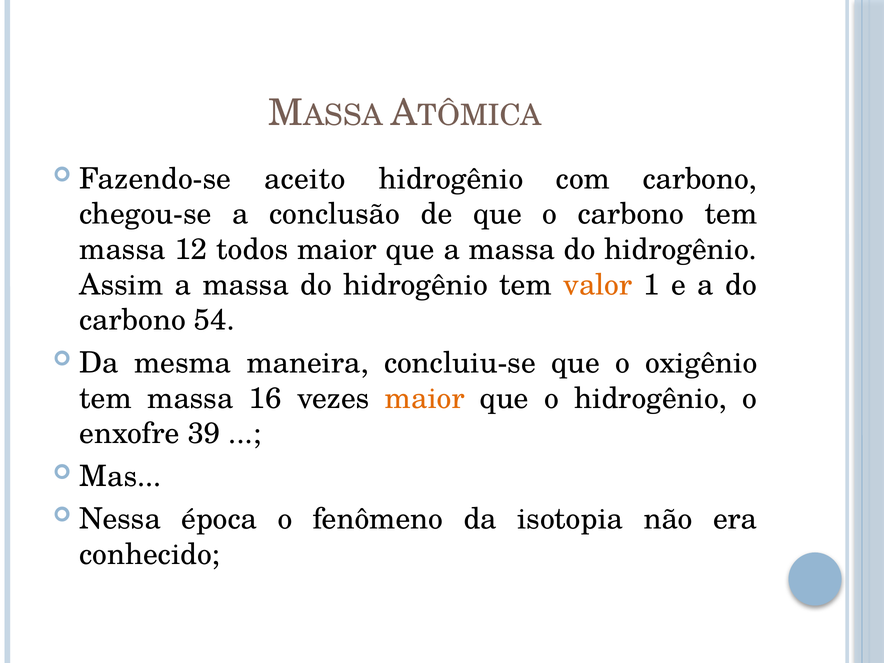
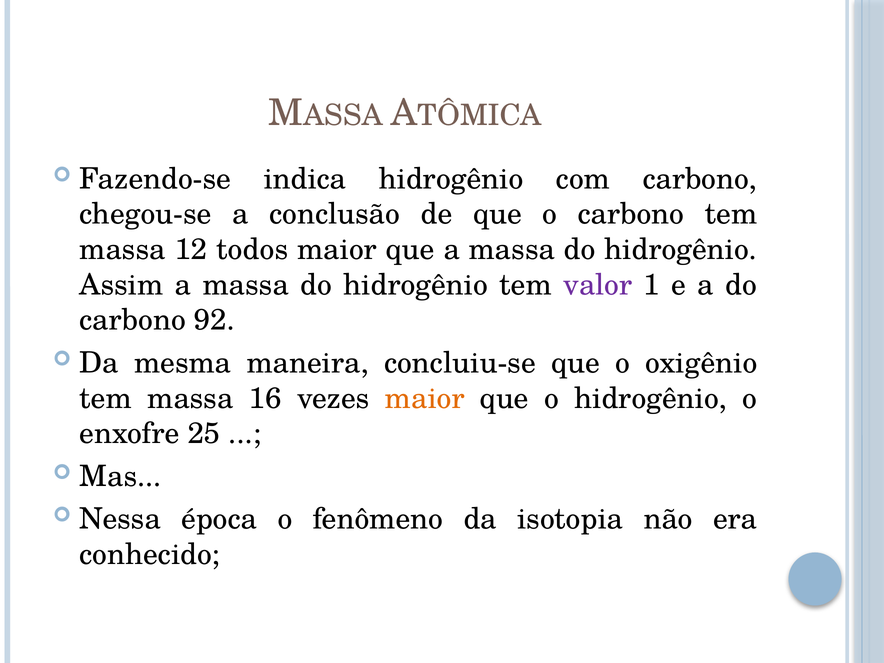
aceito: aceito -> indica (305, 179)
valor colour: orange -> purple (598, 285)
54: 54 -> 92 (214, 320)
39: 39 -> 25 (204, 434)
